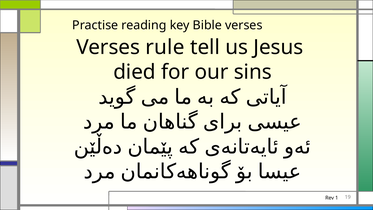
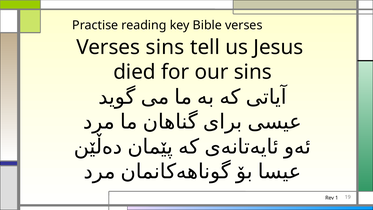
Verses rule: rule -> sins (165, 47)
